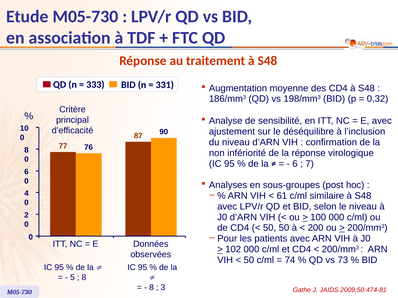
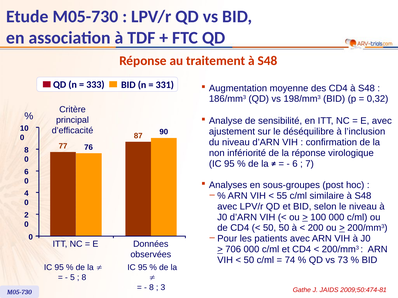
61: 61 -> 55 (282, 196)
102: 102 -> 706 (233, 250)
